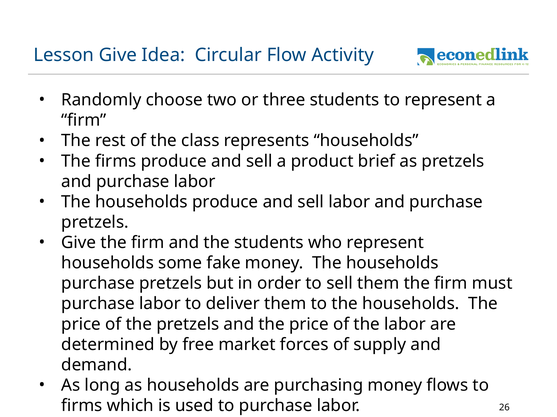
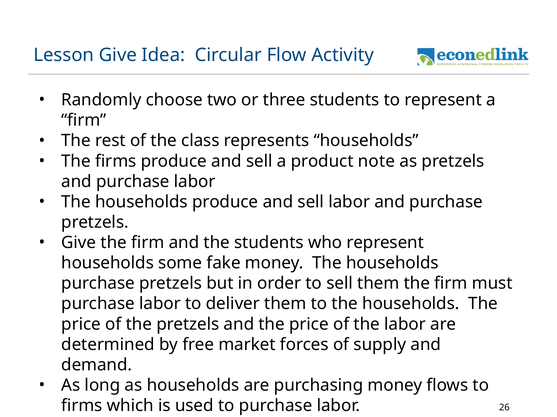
product brief: brief -> note (376, 161)
